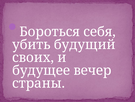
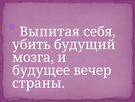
Бороться: Бороться -> Выпитая (50, 32)
своих: своих -> мозга (33, 57)
